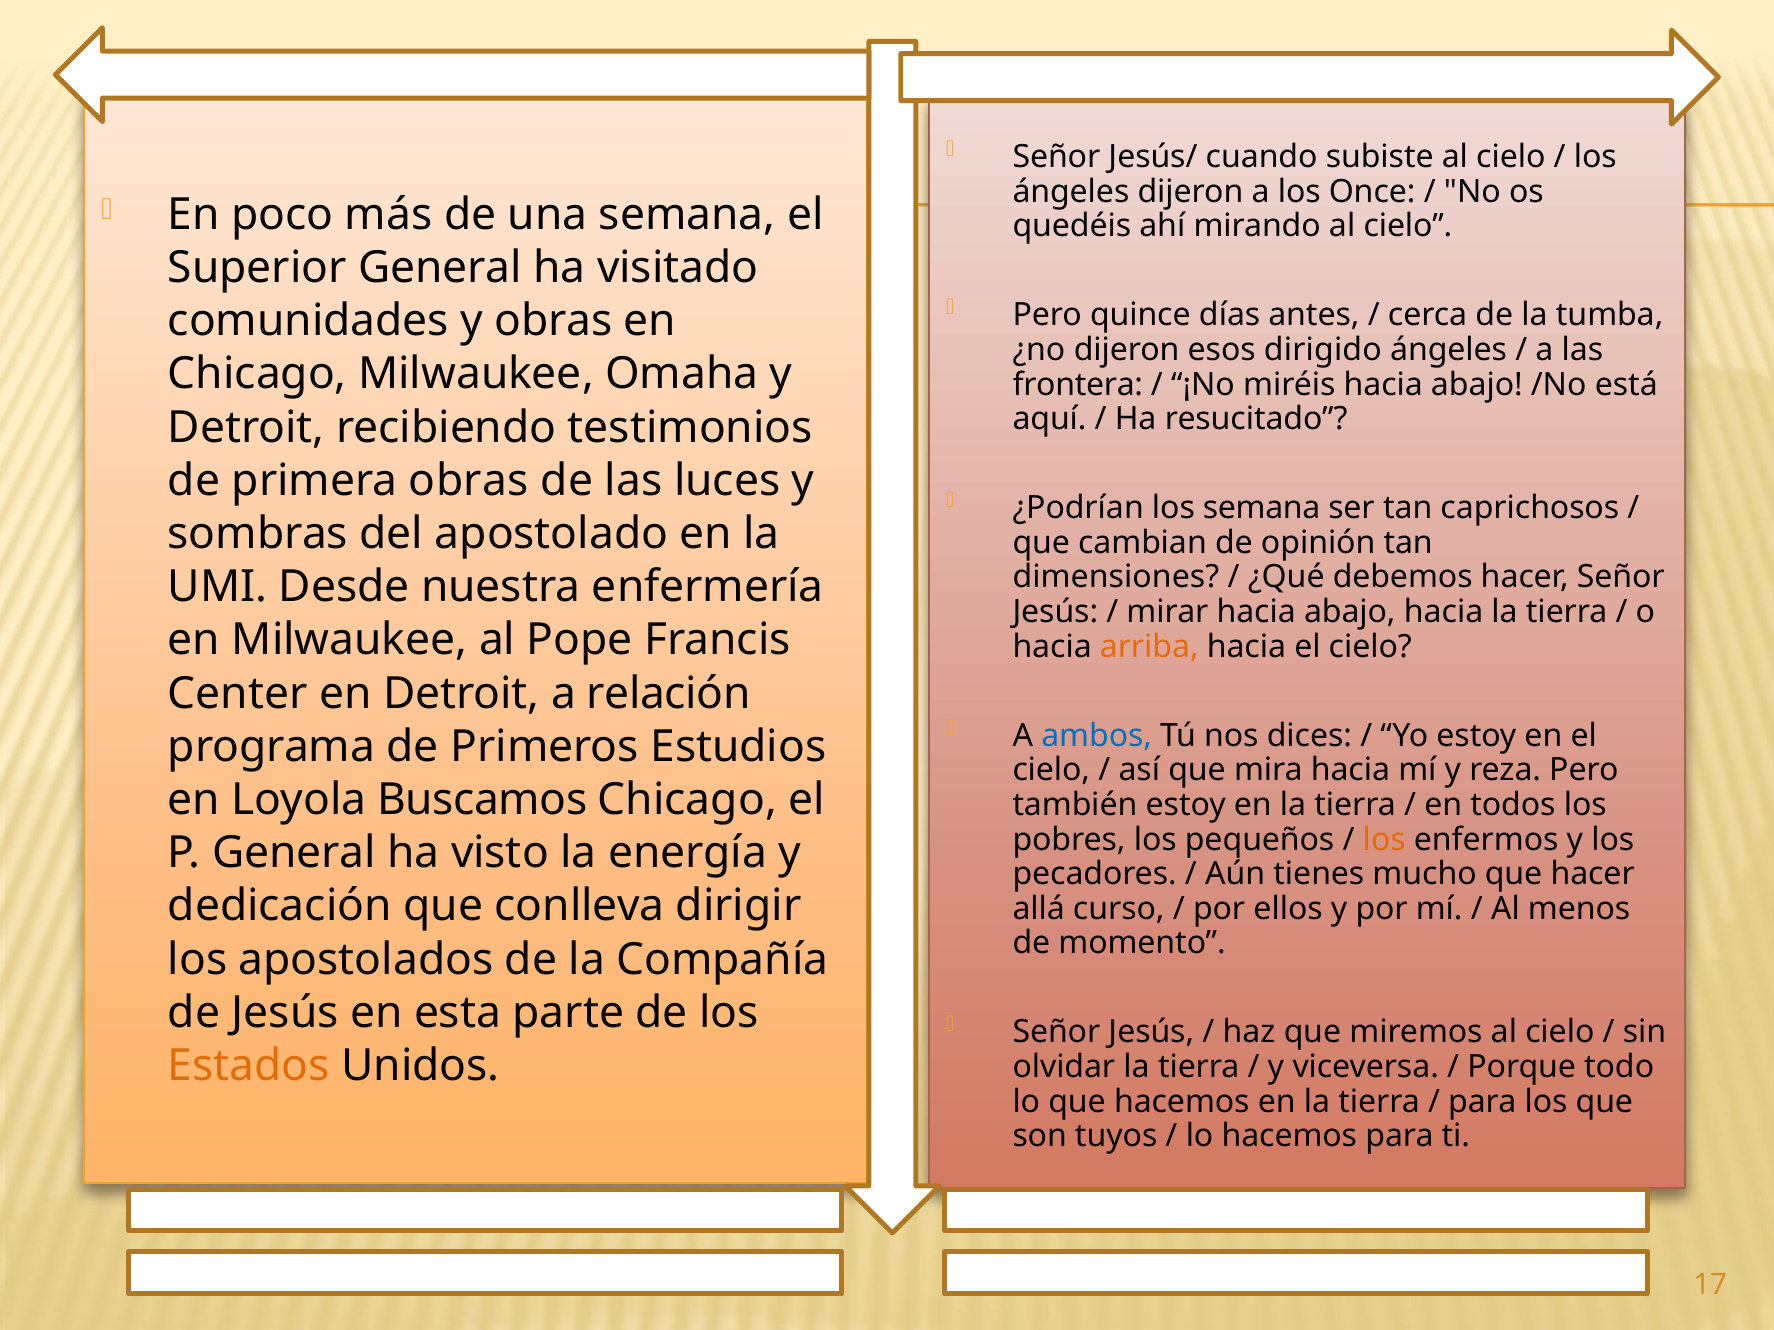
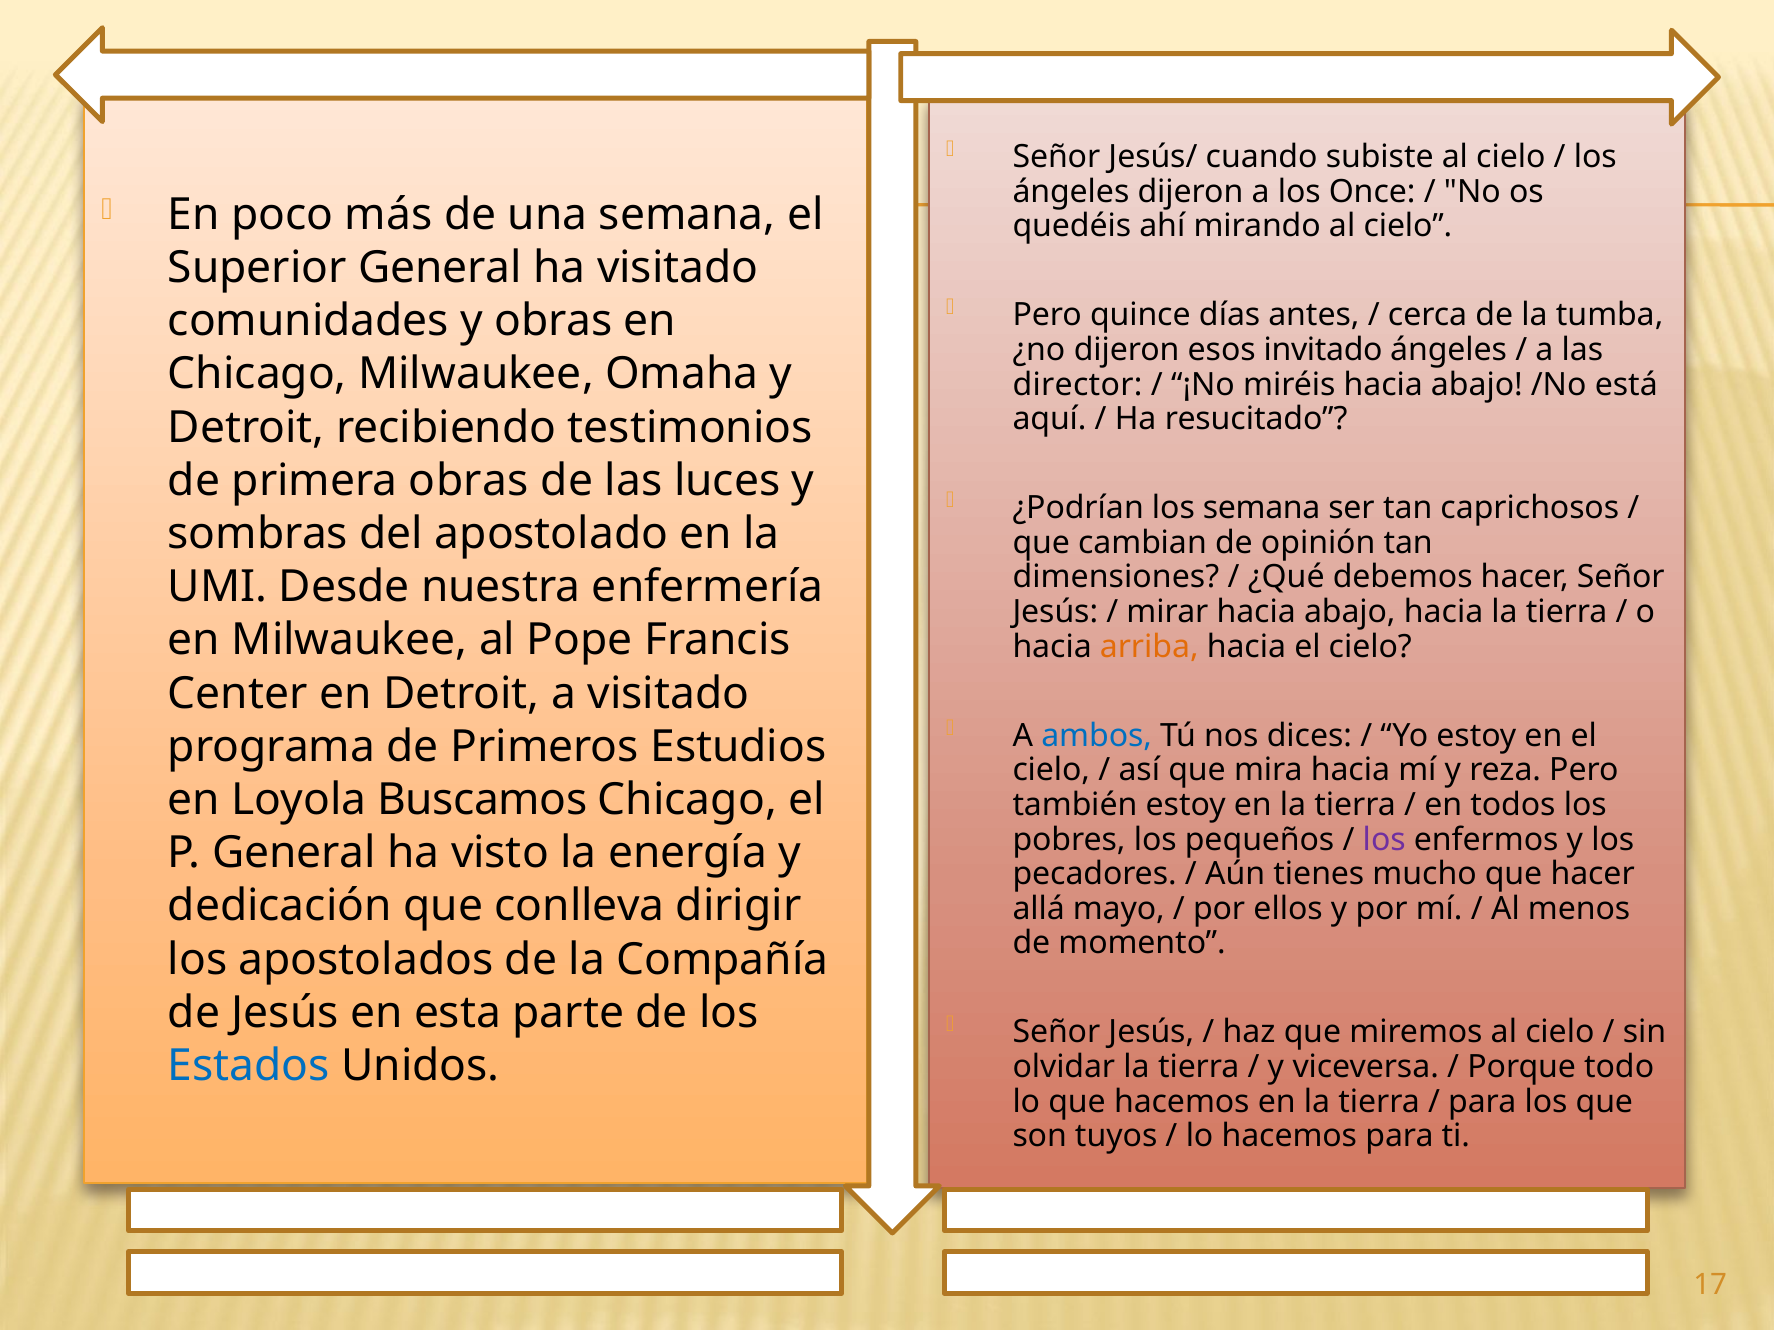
dirigido: dirigido -> invitado (1323, 350)
frontera: frontera -> director (1077, 385)
a relación: relación -> visitado (669, 694)
los colour: orange -> purple (1384, 840)
curso: curso -> mayo (1119, 909)
Estados colour: orange -> blue (249, 1066)
